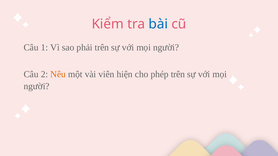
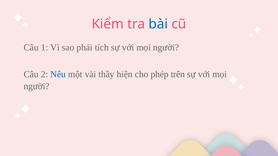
phải trên: trên -> tích (102, 48)
Nêu colour: orange -> blue (58, 75)
viên: viên -> thầy (106, 75)
